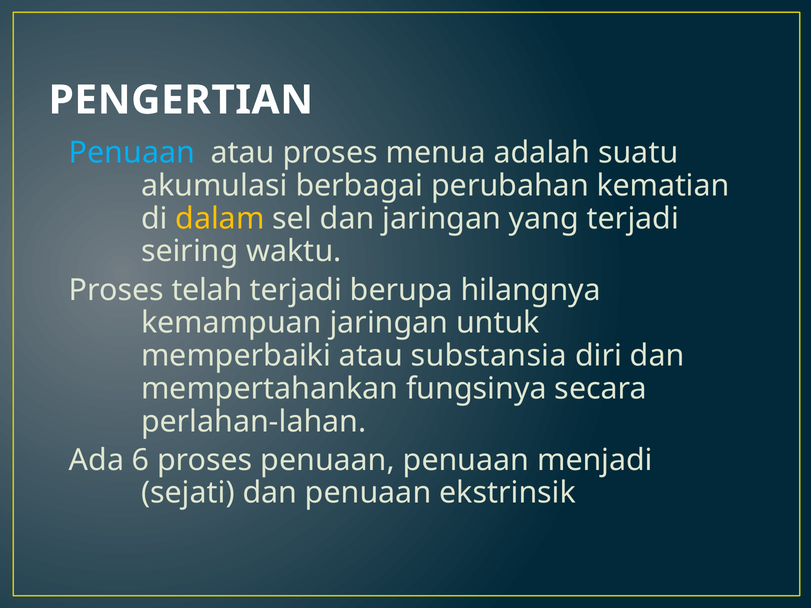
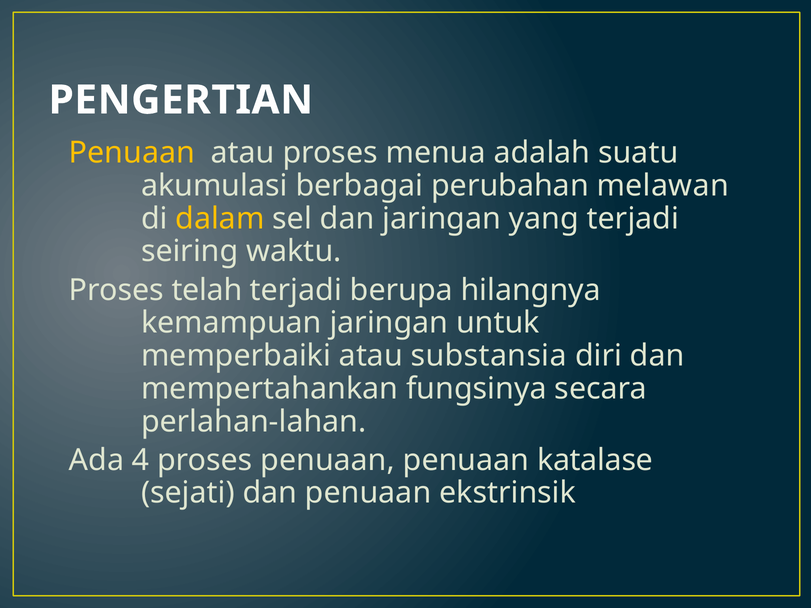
Penuaan colour: light blue -> yellow (132, 153)
kematian: kematian -> melawan (663, 186)
6: 6 -> 4 (141, 460)
menjadi: menjadi -> katalase (595, 460)
